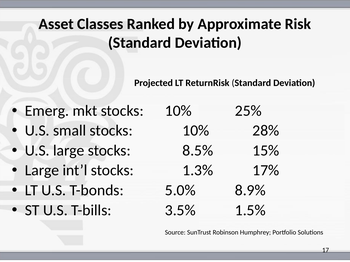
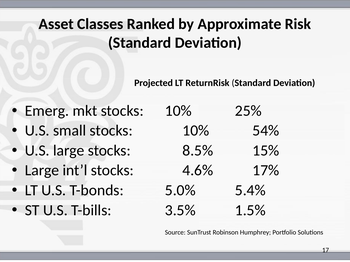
28%: 28% -> 54% (266, 131)
1.3%: 1.3% -> 4.6% (198, 171)
8.9%: 8.9% -> 5.4% (250, 191)
